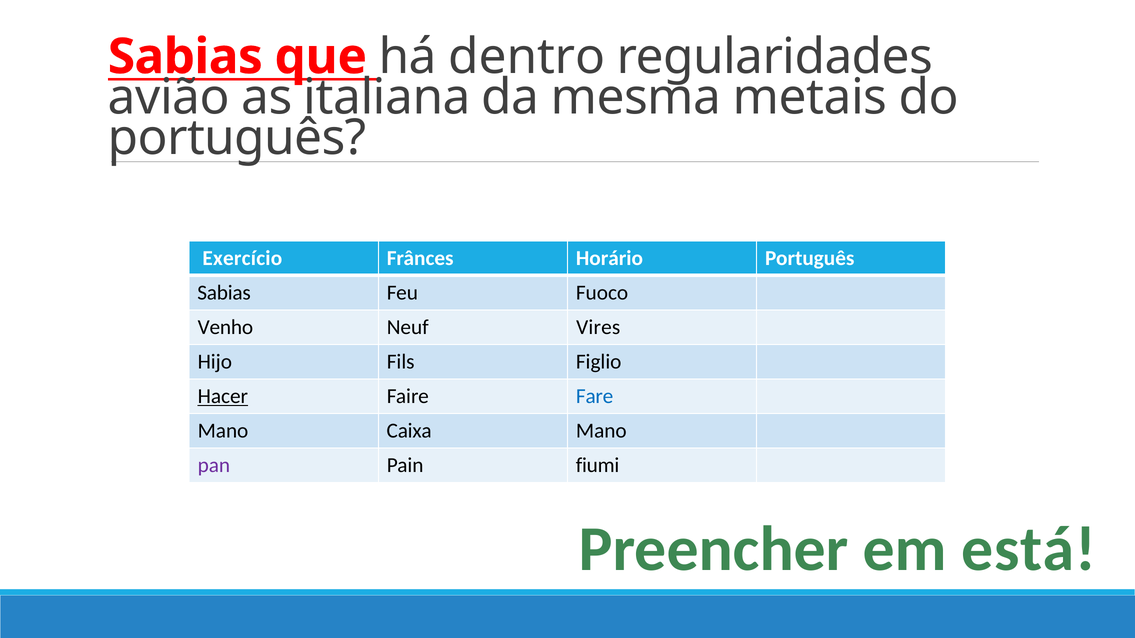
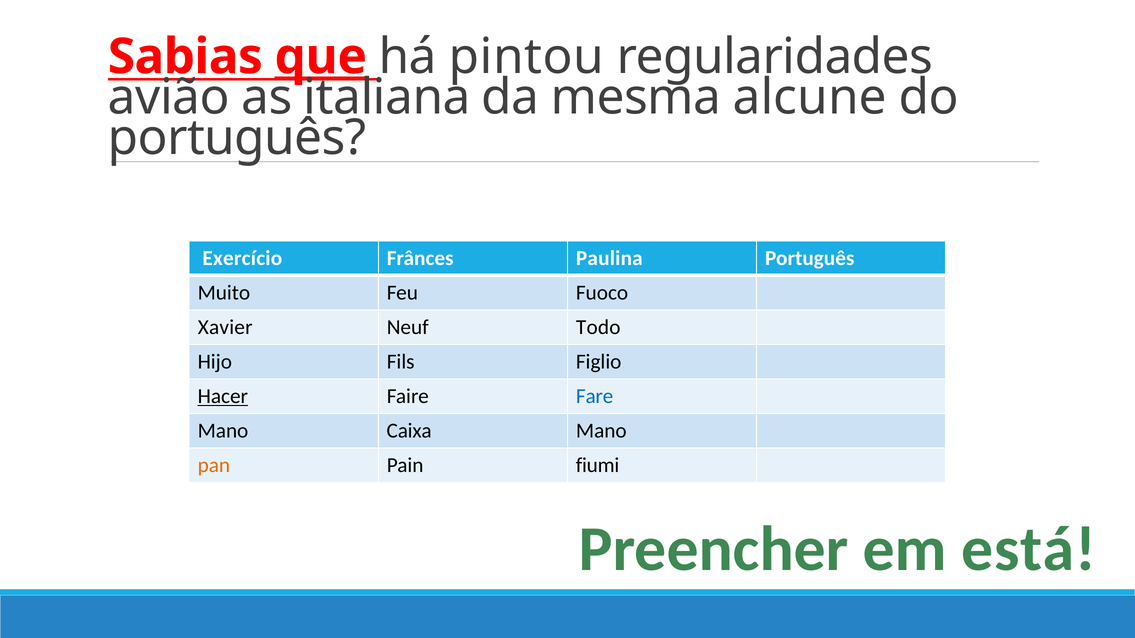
que underline: none -> present (321, 57)
dentro: dentro -> pintou (527, 57)
metais: metais -> alcune (810, 97)
Horário: Horário -> Paulina (609, 258)
Sabias: Sabias -> Muito (224, 293)
Venho: Venho -> Xavier (225, 328)
Vires: Vires -> Todo (598, 328)
pan colour: purple -> orange (214, 466)
